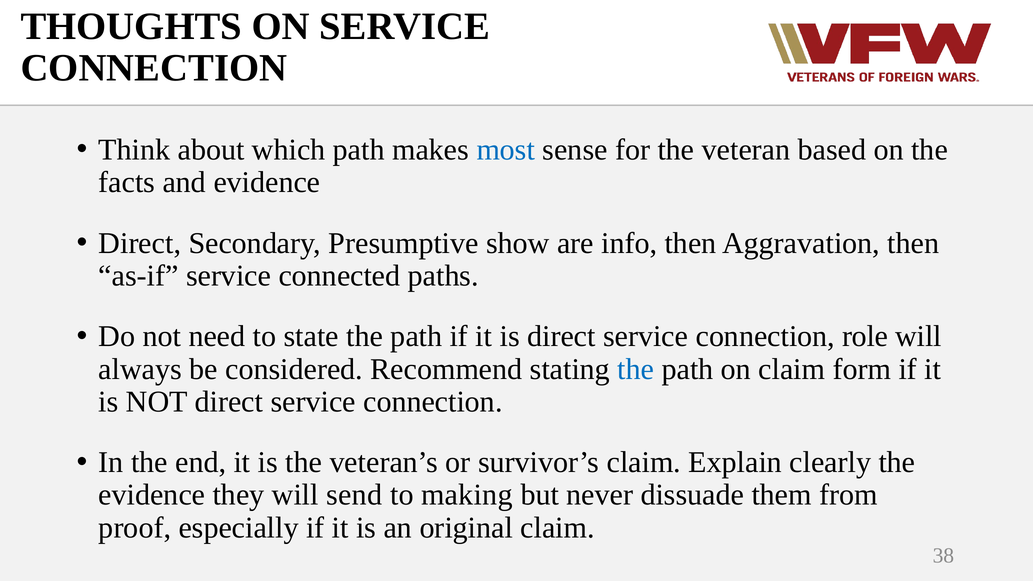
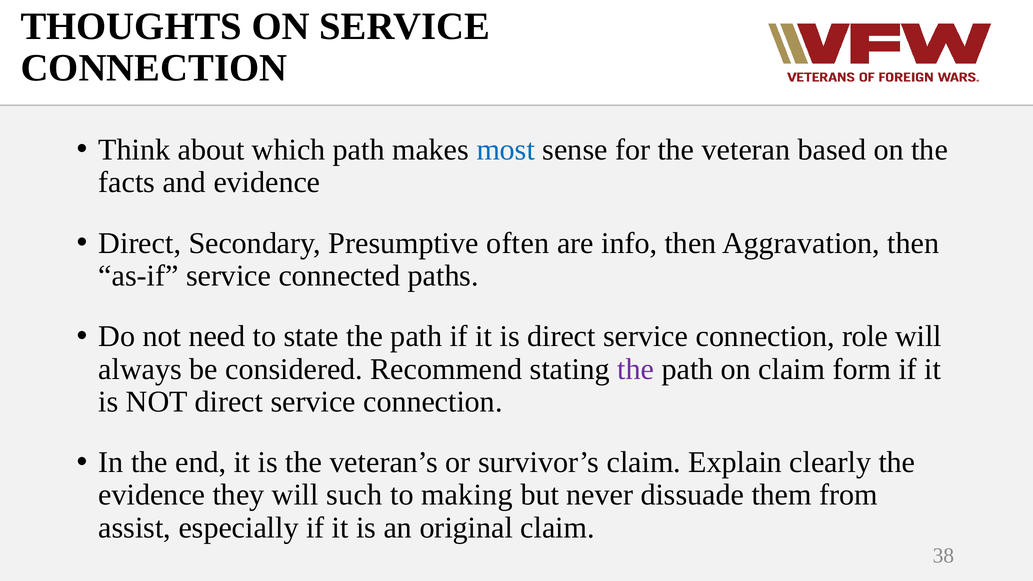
show: show -> often (518, 243)
the colour: blue -> purple (636, 369)
send: send -> such (354, 495)
proof: proof -> assist (135, 528)
